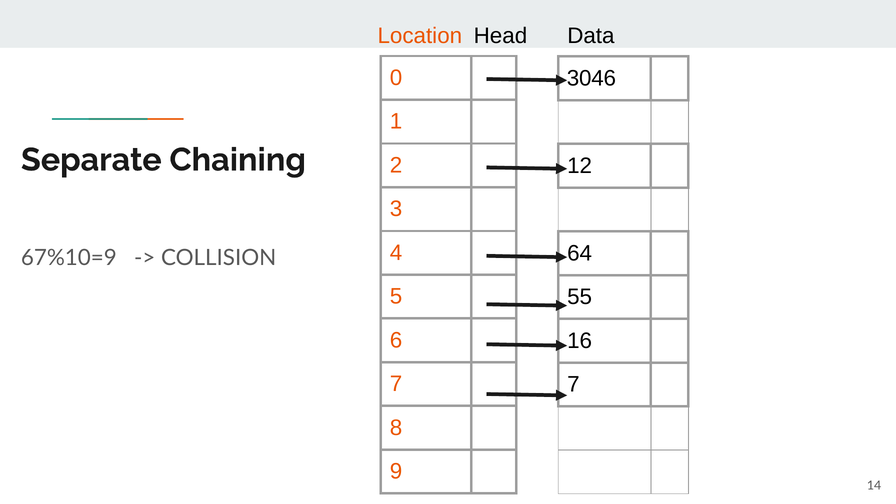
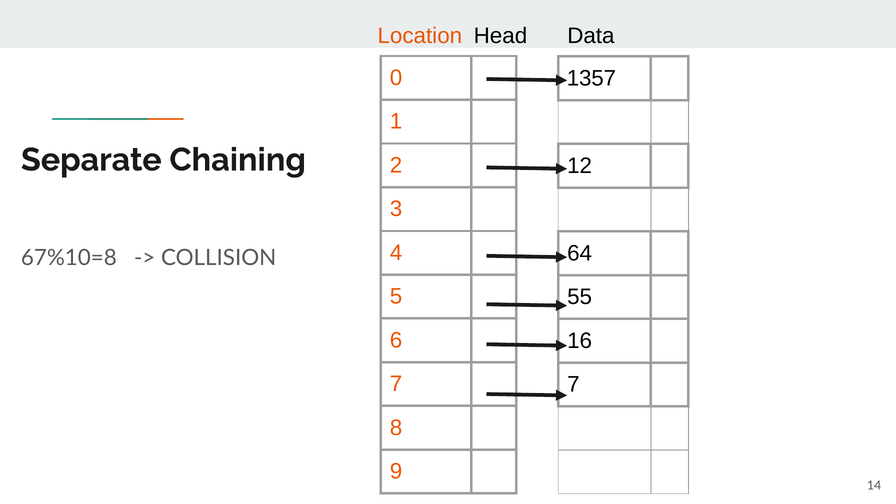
3046: 3046 -> 1357 (591, 78)
67%10=9: 67%10=9 -> 67%10=8 (69, 258)
